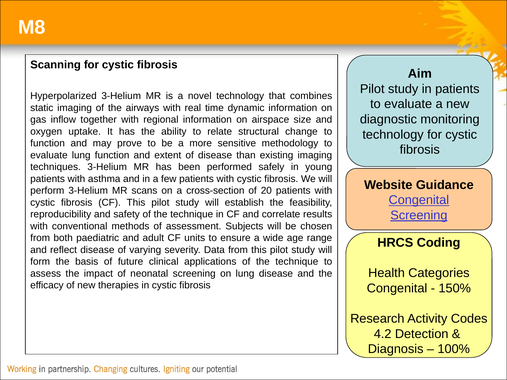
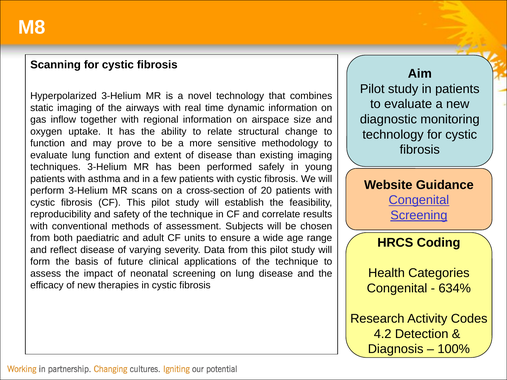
150%: 150% -> 634% (455, 288)
